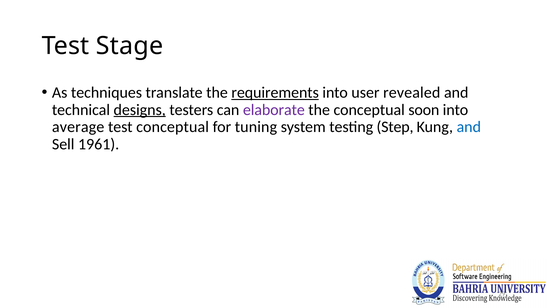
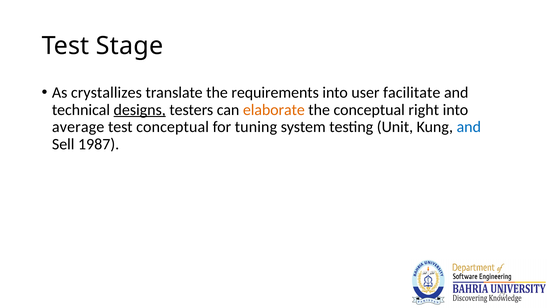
techniques: techniques -> crystallizes (106, 92)
requirements underline: present -> none (275, 92)
revealed: revealed -> facilitate (412, 92)
elaborate colour: purple -> orange (274, 110)
soon: soon -> right (424, 110)
Step: Step -> Unit (395, 127)
1961: 1961 -> 1987 (99, 144)
